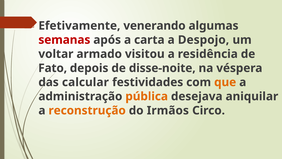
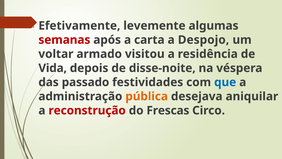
venerando: venerando -> levemente (154, 26)
Fato: Fato -> Vida (53, 68)
calcular: calcular -> passado (86, 82)
que colour: orange -> blue (225, 82)
reconstrução colour: orange -> red (87, 110)
Irmãos: Irmãos -> Frescas (168, 110)
